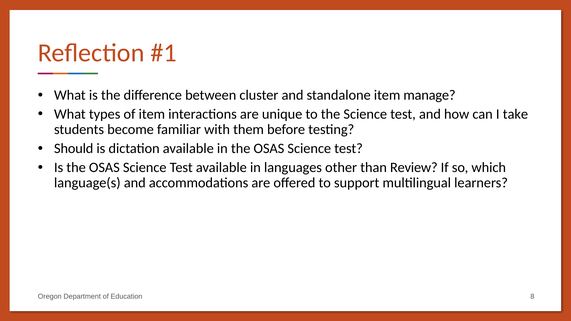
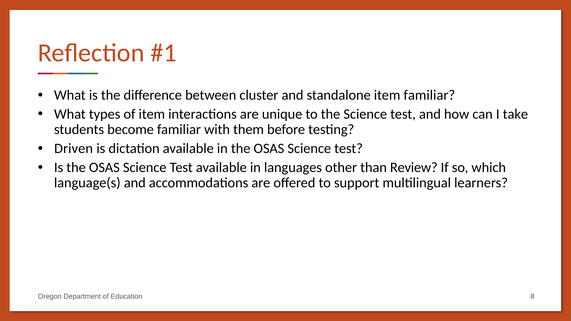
item manage: manage -> familiar (429, 95)
Should: Should -> Driven (74, 149)
